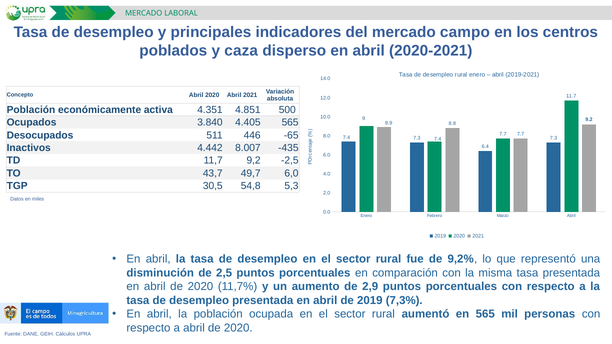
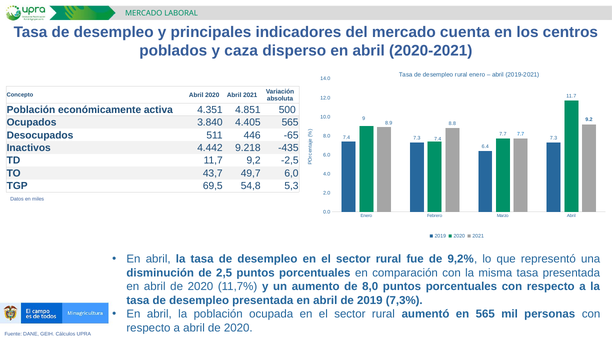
campo: campo -> cuenta (465, 32)
8.007: 8.007 -> 9.218 (248, 148)
30,5: 30,5 -> 69,5 (213, 186)
2,9: 2,9 -> 8,0 (370, 287)
